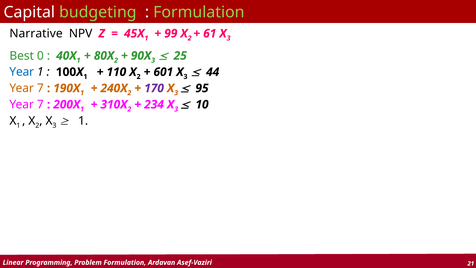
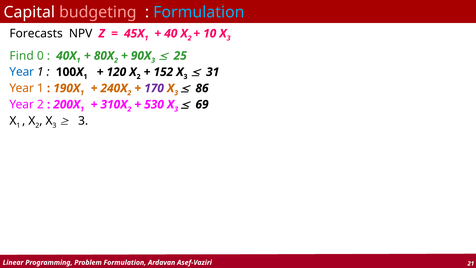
budgeting colour: light green -> pink (98, 12)
Formulation colour: light green -> light blue (199, 12)
Narrative: Narrative -> Forecasts (36, 34)
99: 99 -> 40 (171, 34)
61: 61 -> 10 (210, 34)
Best: Best -> Find (22, 56)
110: 110 -> 120 (116, 72)
601: 601 -> 152 (163, 72)
44: 44 -> 31 (213, 72)
7: 7 -> 1 (40, 88)
95: 95 -> 86 (202, 88)
7: 7 -> 2 (40, 104)
234: 234 -> 530 (154, 104)
10: 10 -> 69 (202, 104)
1: 1 -> 3 (83, 121)
